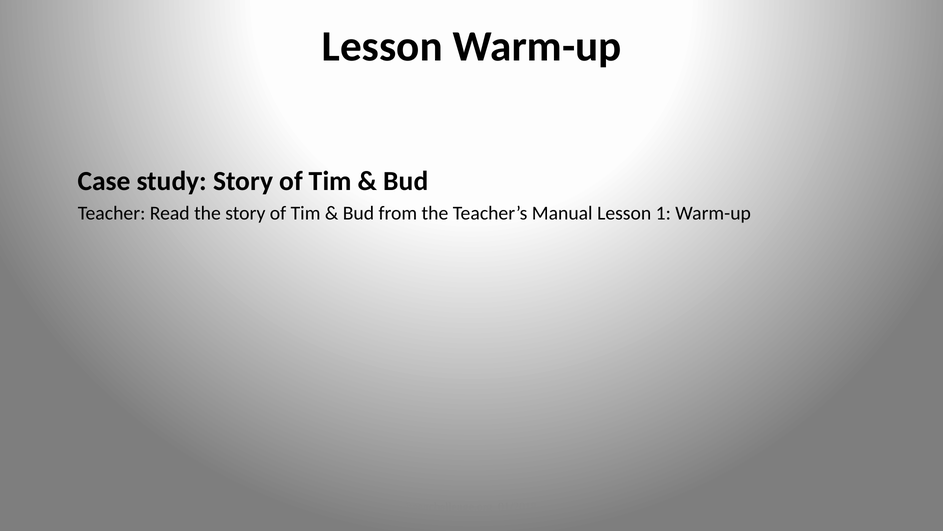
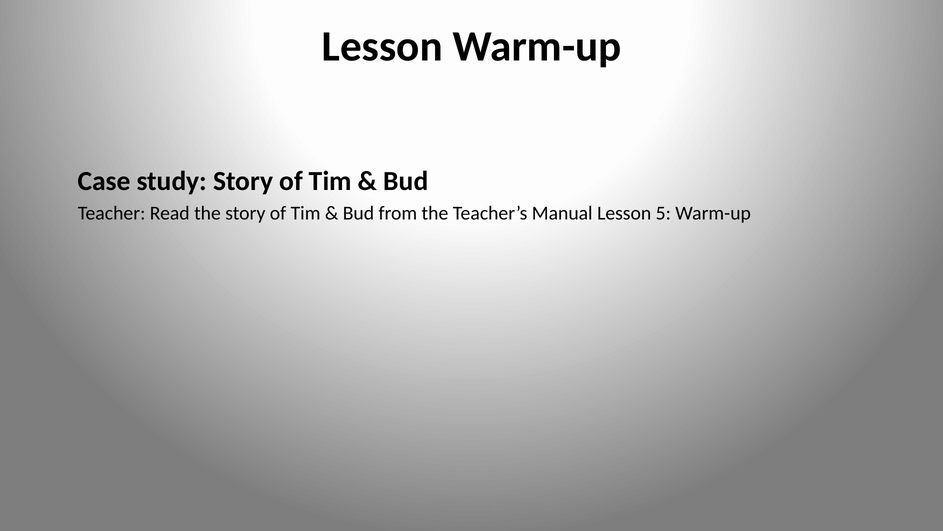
1: 1 -> 5 (663, 213)
